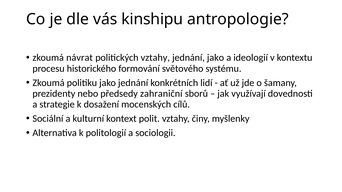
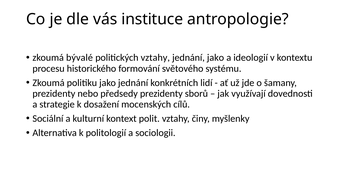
kinshipu: kinshipu -> instituce (152, 19)
návrat: návrat -> bývalé (80, 58)
předsedy zahraniční: zahraniční -> prezidenty (161, 94)
